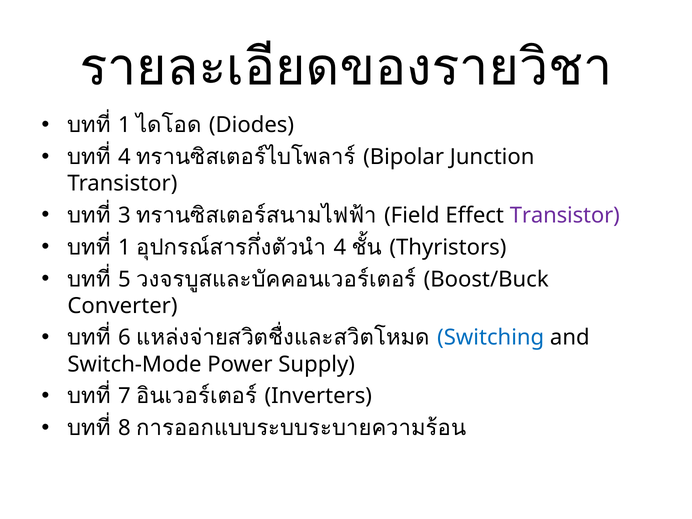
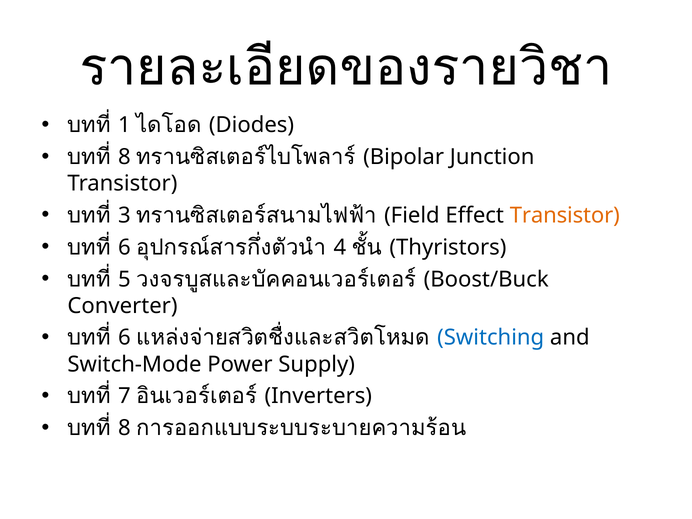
4: 4 -> 8 (124, 157)
Transistor colour: purple -> orange (565, 215)
1: 1 -> 6 (124, 247)
